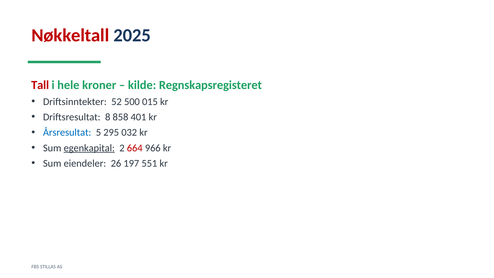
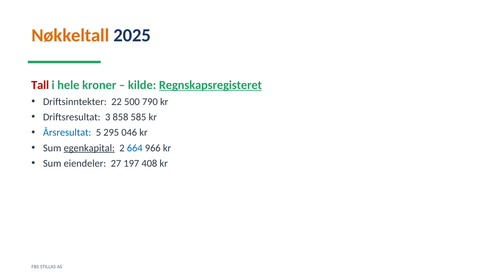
Nøkkeltall colour: red -> orange (70, 35)
Regnskapsregisteret underline: none -> present (210, 85)
52: 52 -> 22 (117, 102)
015: 015 -> 790 (150, 102)
8: 8 -> 3 (108, 117)
401: 401 -> 585 (138, 117)
032: 032 -> 046 (129, 132)
664 colour: red -> blue (135, 148)
26: 26 -> 27 (116, 163)
551: 551 -> 408 (149, 163)
